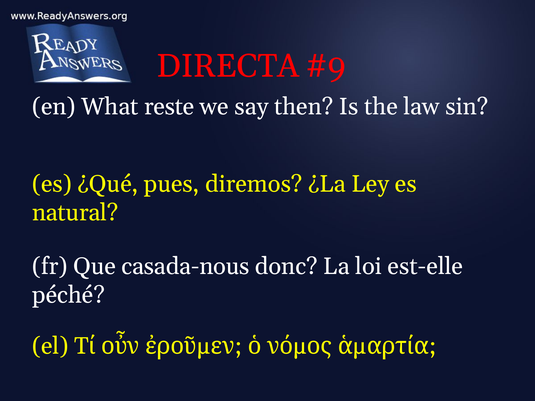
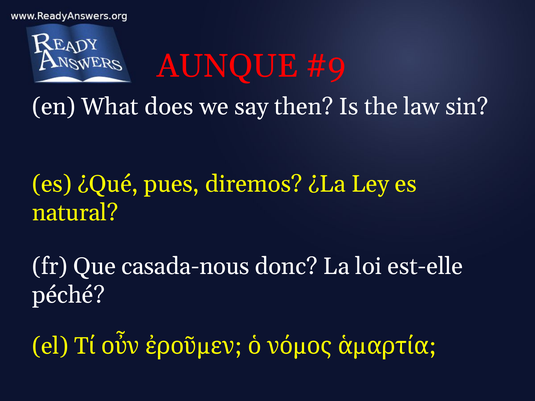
DIRECTA: DIRECTA -> AUNQUE (228, 66)
reste: reste -> does (169, 107)
